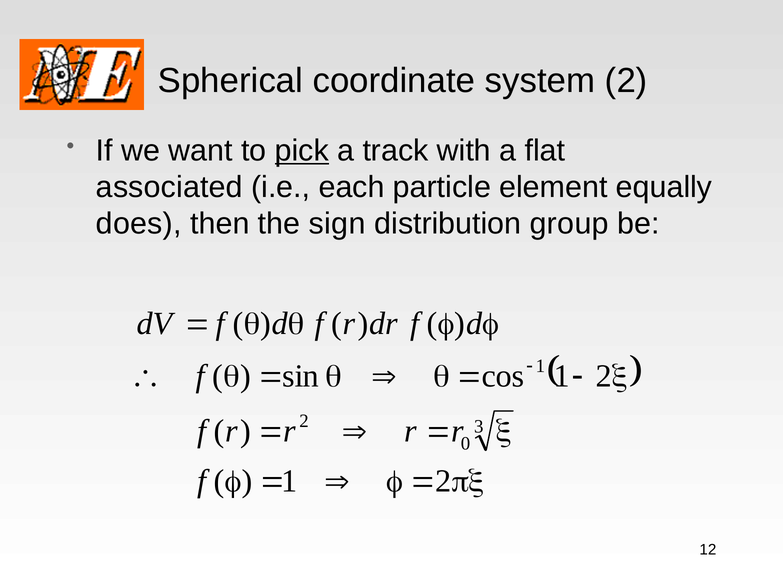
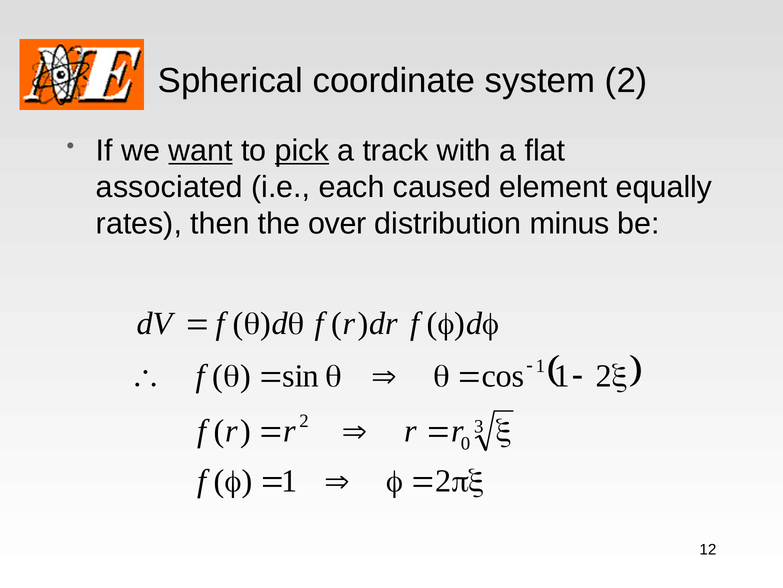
want underline: none -> present (201, 150)
particle: particle -> caused (442, 187)
does: does -> rates (139, 224)
sign: sign -> over (337, 224)
group: group -> minus (570, 224)
